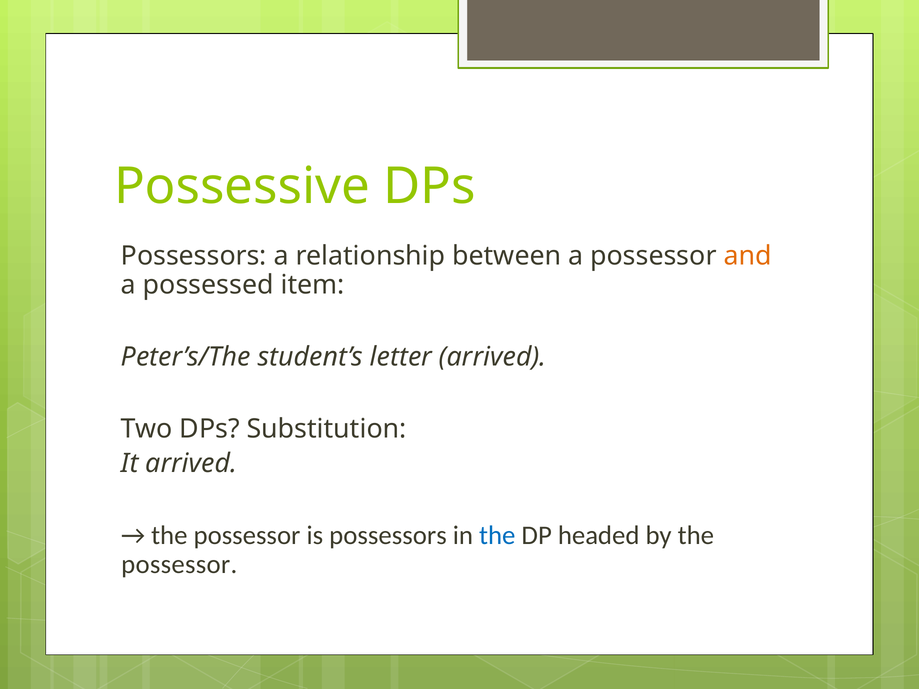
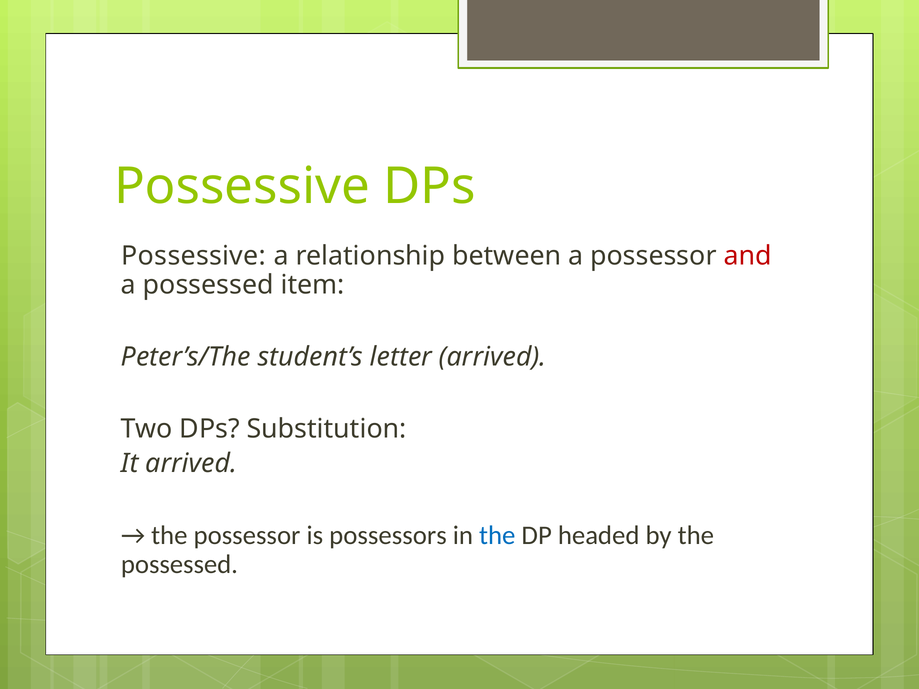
Possessors: Possessors -> Possessive (194, 256)
and colour: orange -> red (748, 256)
possessor: possessor -> possessed (179, 565)
